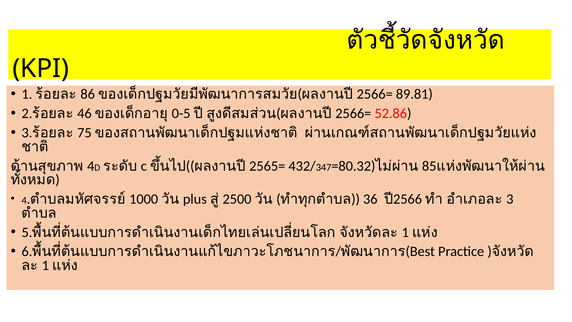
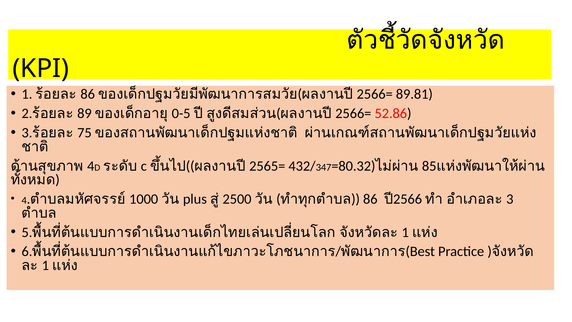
46: 46 -> 89 (84, 113)
36: 36 -> 86 (370, 199)
